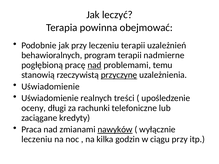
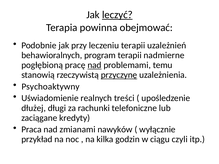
leczyć underline: none -> present (117, 15)
Uświadomienie: Uświadomienie -> Psychoaktywny (51, 87)
oceny: oceny -> dłużej (34, 108)
nawyków underline: present -> none (115, 130)
leczeniu: leczeniu -> przykład (37, 139)
ciągu przy: przy -> czyli (180, 139)
